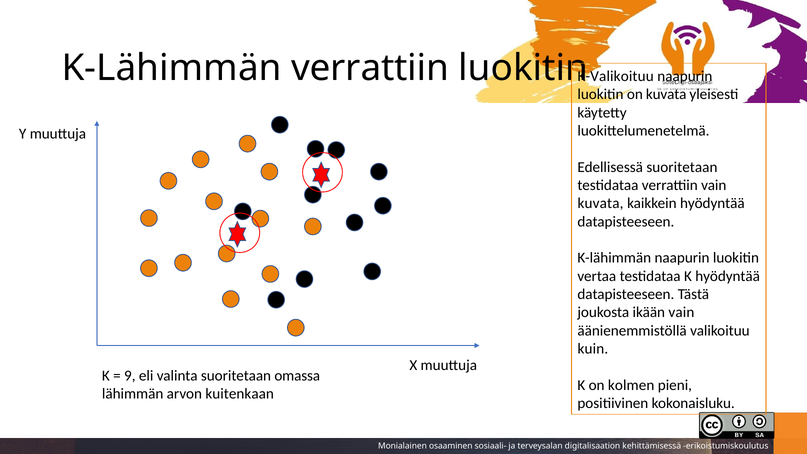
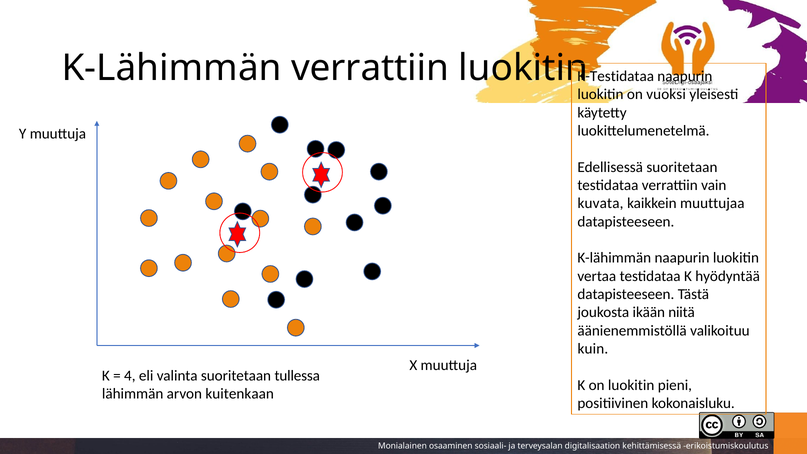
K-Valikoituu: K-Valikoituu -> K-Testidataa (616, 76)
on kuvata: kuvata -> vuoksi (666, 94)
kaikkein hyödyntää: hyödyntää -> muuttujaa (712, 203)
ikään vain: vain -> niitä (682, 312)
9: 9 -> 4 (130, 376)
omassa: omassa -> tullessa (297, 376)
on kolmen: kolmen -> luokitin (631, 385)
